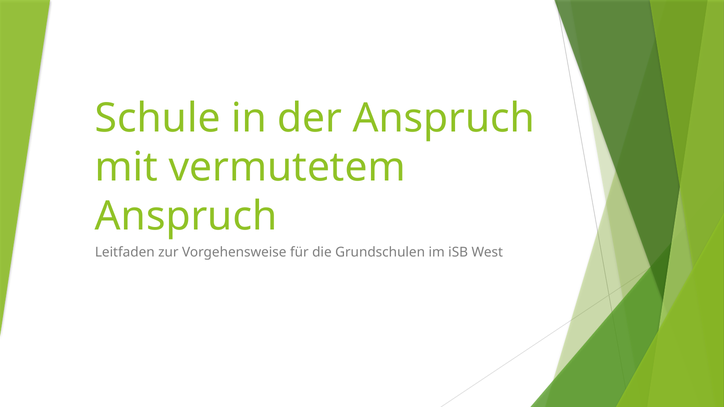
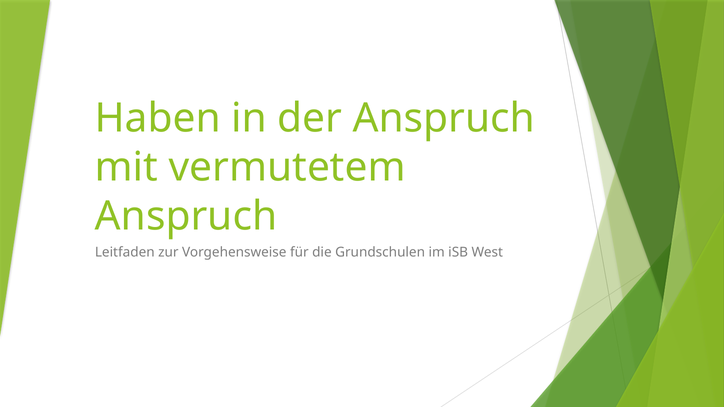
Schule: Schule -> Haben (158, 118)
